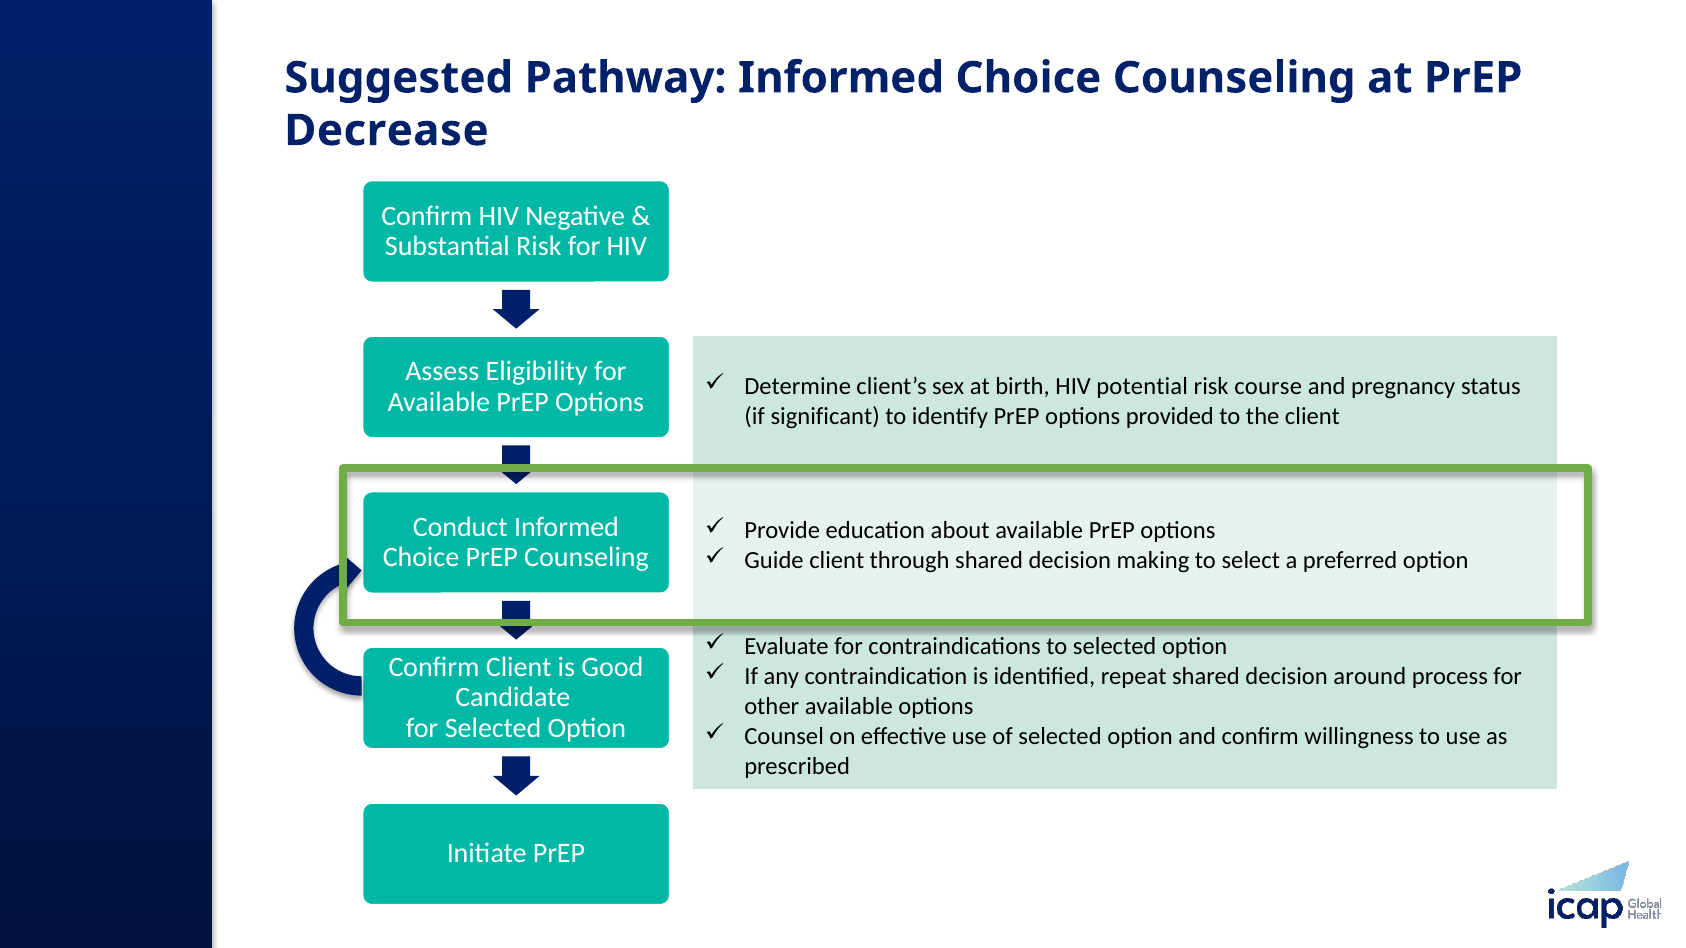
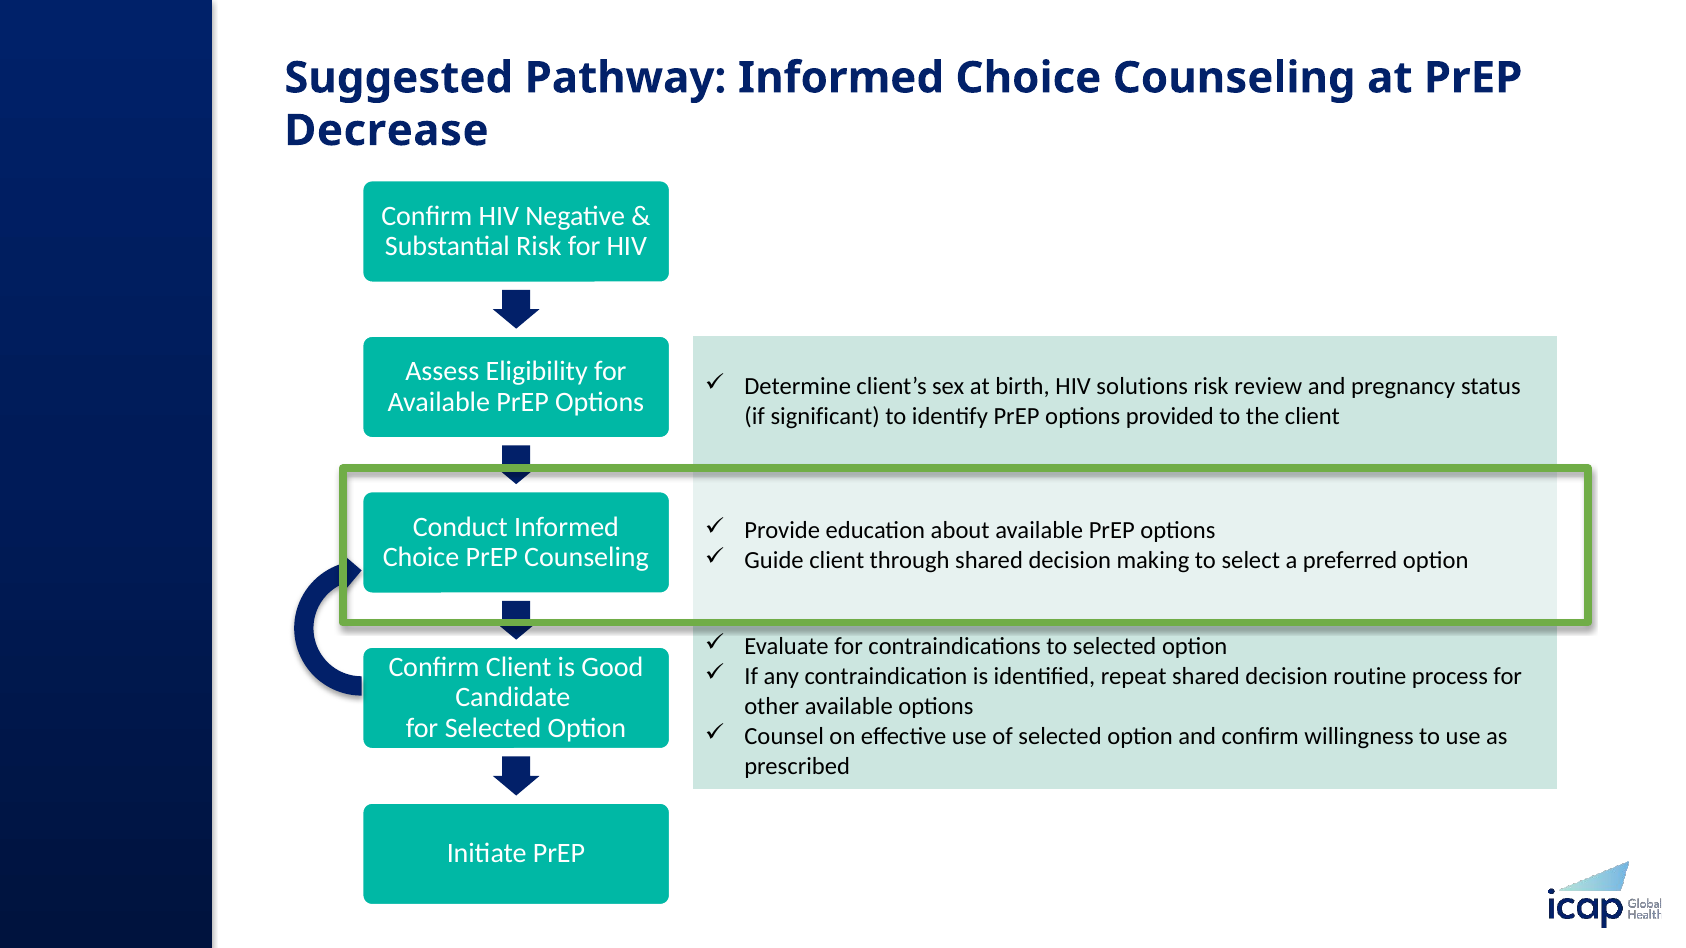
potential: potential -> solutions (1142, 387)
course: course -> review (1268, 387)
around: around -> routine (1370, 677)
